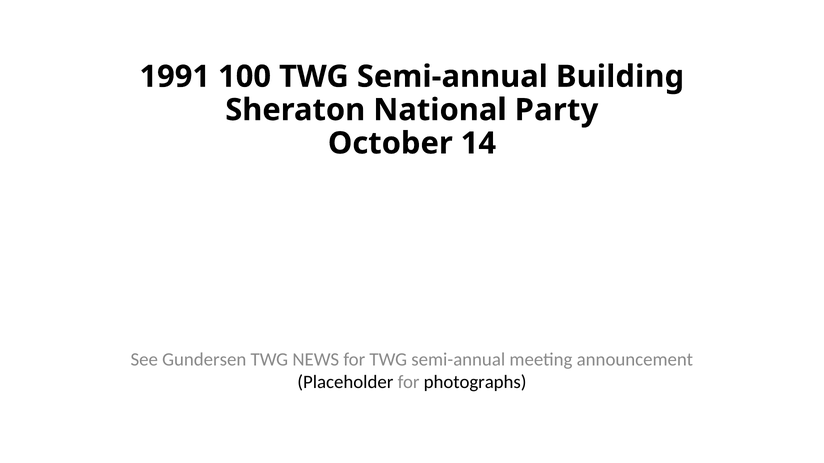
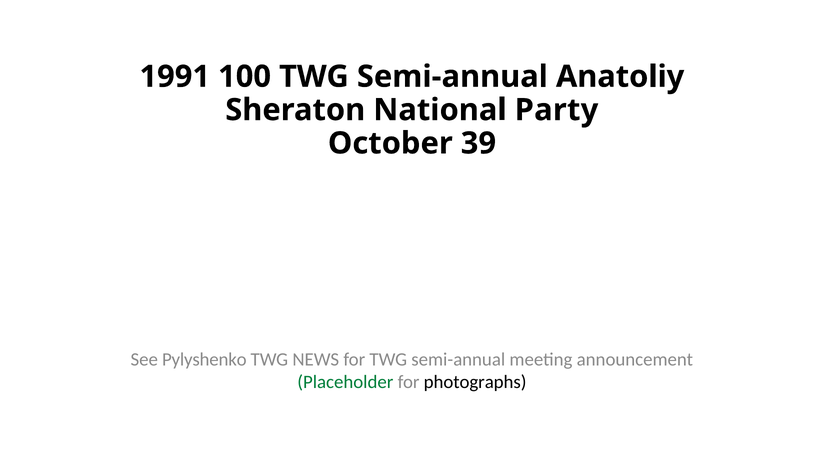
Building: Building -> Anatoliy (620, 77)
14: 14 -> 39 (478, 143)
Gundersen: Gundersen -> Pylyshenko (204, 360)
Placeholder colour: black -> green (345, 383)
